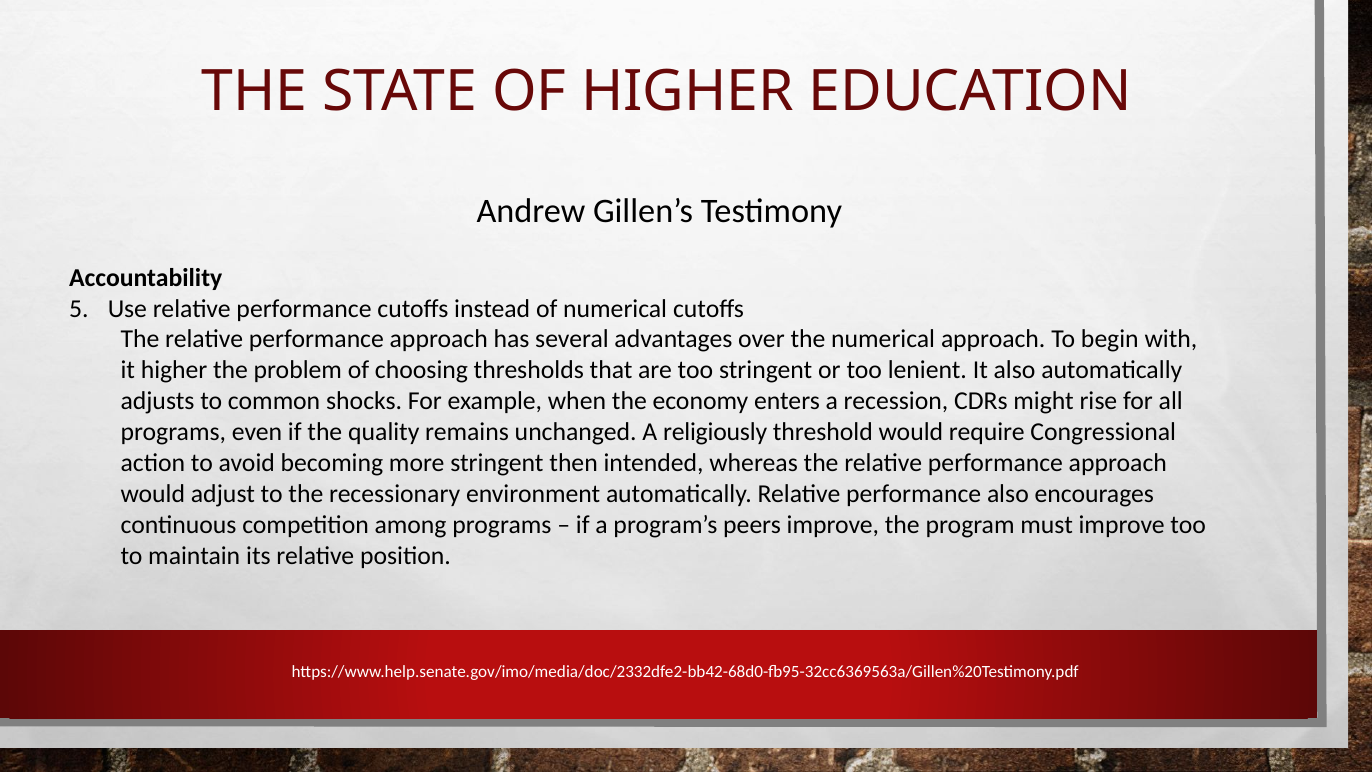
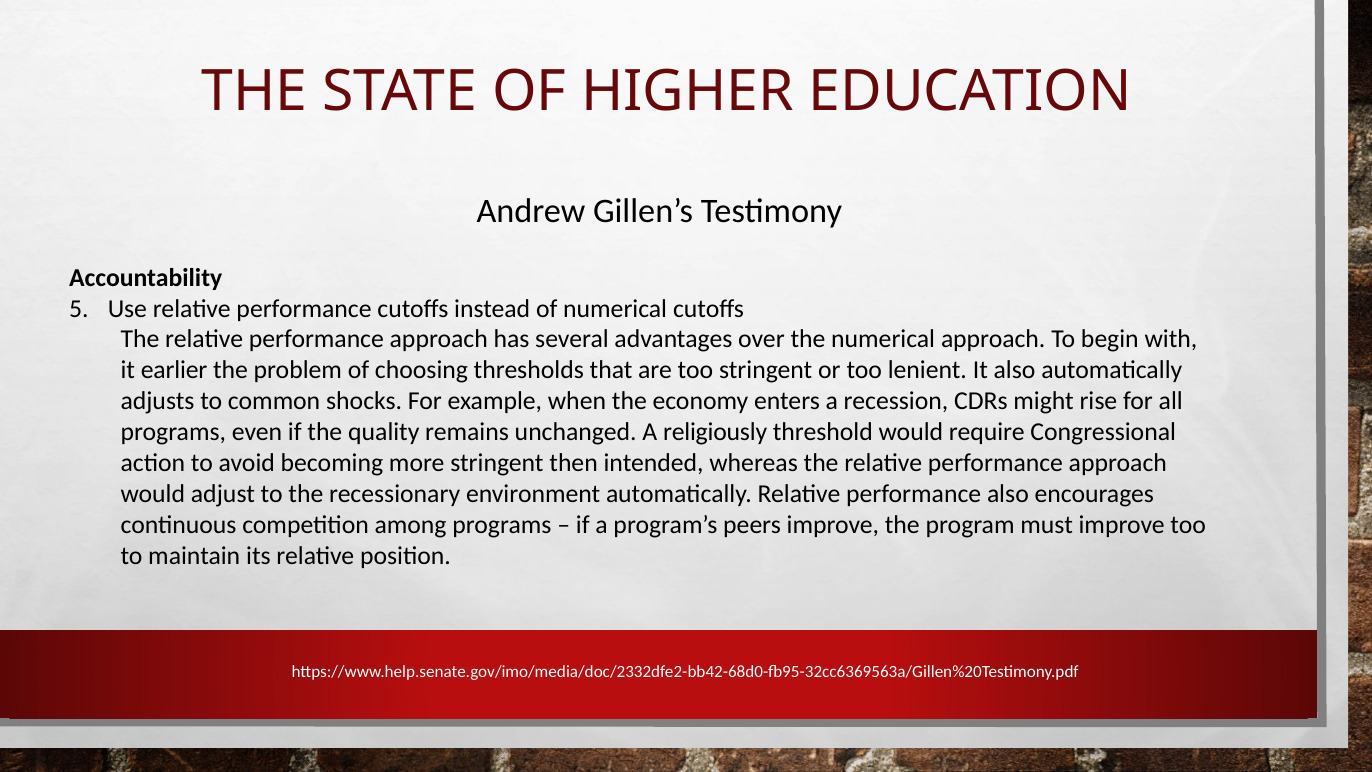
it higher: higher -> earlier (174, 370)
